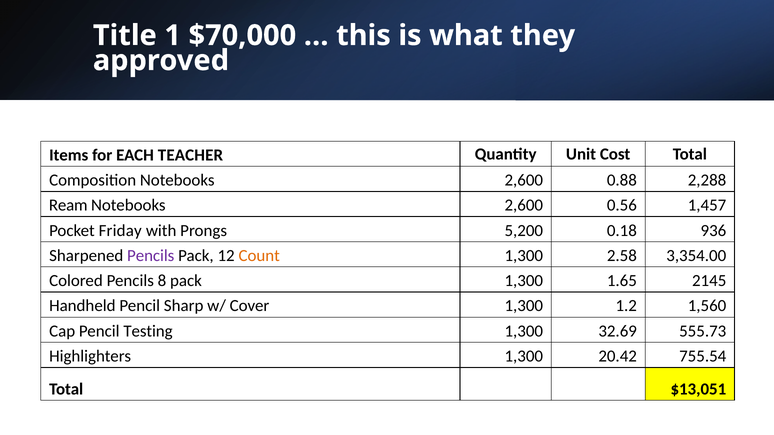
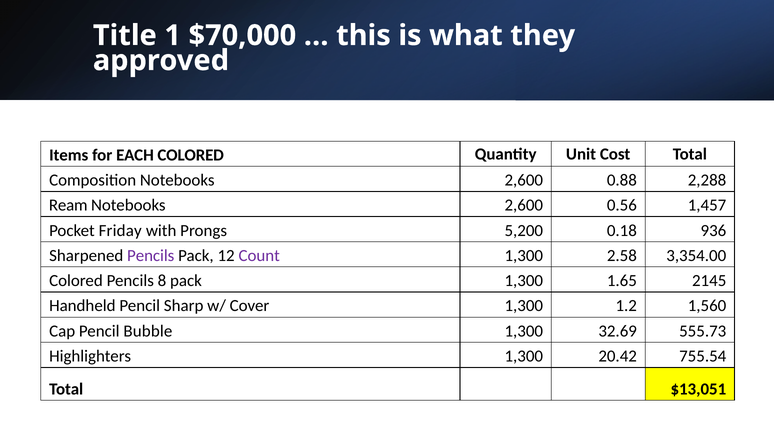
EACH TEACHER: TEACHER -> COLORED (191, 155)
Count colour: orange -> purple (259, 256)
Testing: Testing -> Bubble (148, 331)
